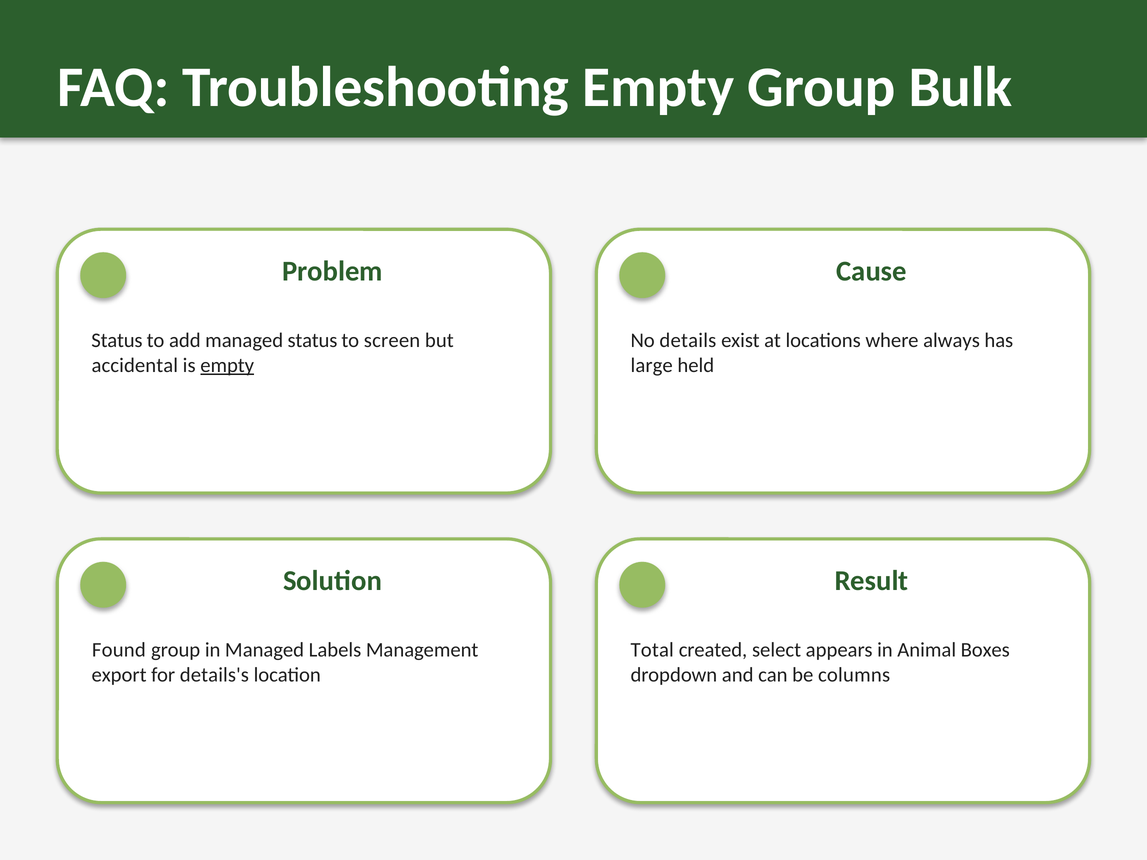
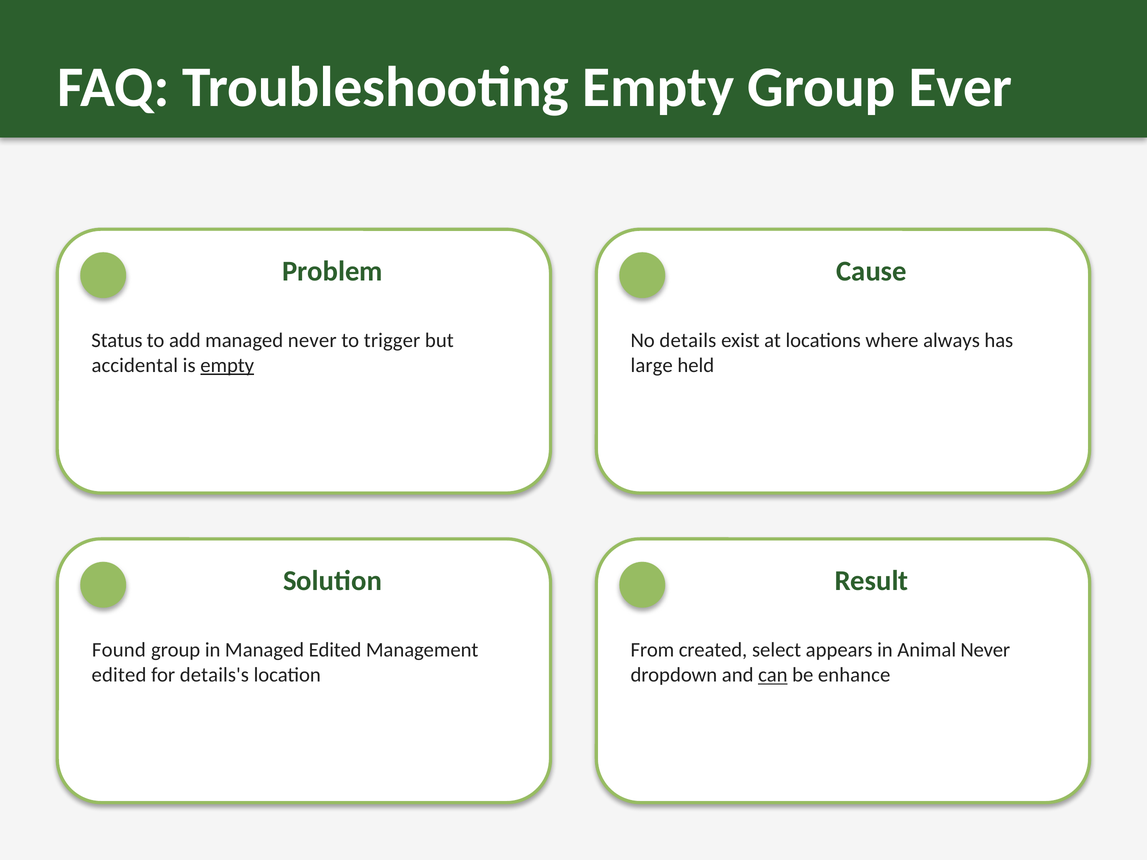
Bulk: Bulk -> Ever (960, 87)
managed status: status -> never (312, 341)
screen: screen -> trigger (392, 341)
Managed Labels: Labels -> Edited (335, 650)
Total: Total -> From (652, 650)
Animal Boxes: Boxes -> Never (985, 650)
export: export -> edited (119, 675)
can underline: none -> present (773, 675)
columns: columns -> enhance (854, 675)
